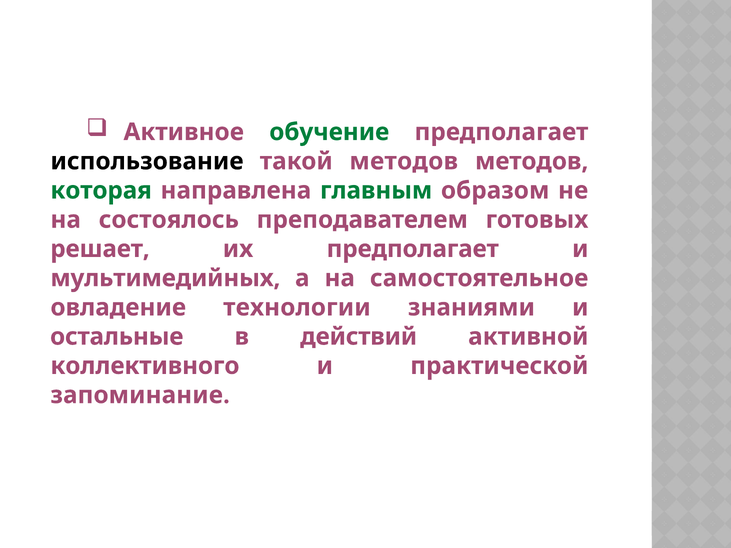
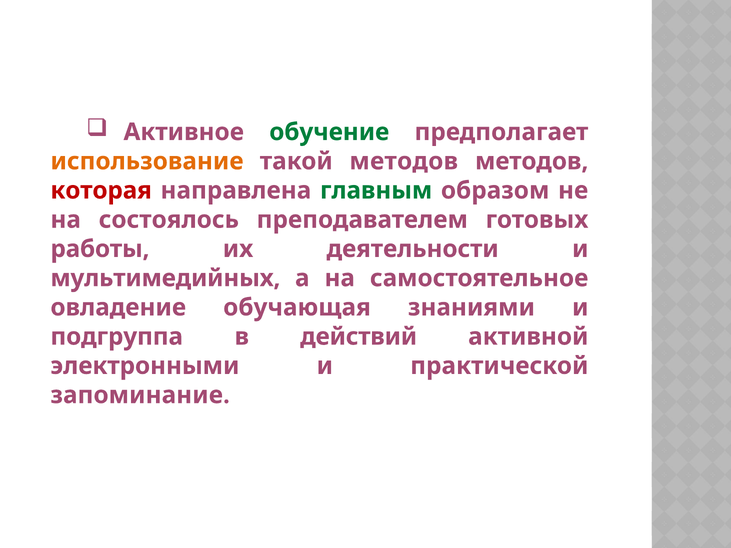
использование colour: black -> orange (147, 161)
которая colour: green -> red (101, 191)
решает: решает -> работы (100, 249)
их предполагает: предполагает -> деятельности (413, 249)
технологии: технологии -> обучающая (297, 308)
остальные: остальные -> подгруппа (117, 337)
коллективного: коллективного -> электронными (145, 366)
